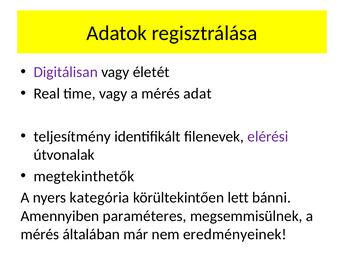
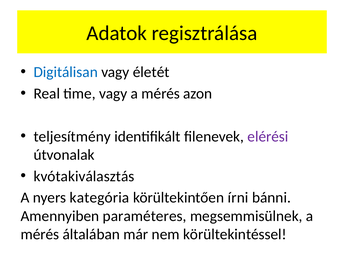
Digitálisan colour: purple -> blue (66, 72)
adat: adat -> azon (198, 94)
megtekinthetők: megtekinthetők -> kvótakiválasztás (84, 176)
lett: lett -> írni (238, 198)
eredményeinek: eredményeinek -> körültekintéssel (235, 234)
